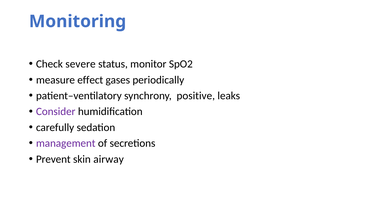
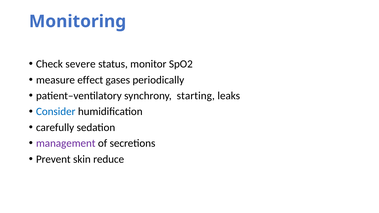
positive: positive -> starting (196, 96)
Consider colour: purple -> blue (56, 112)
airway: airway -> reduce (109, 159)
